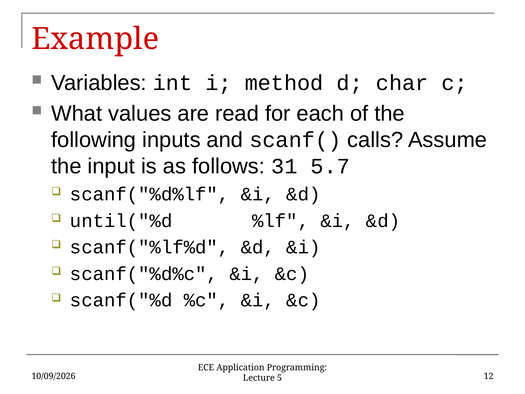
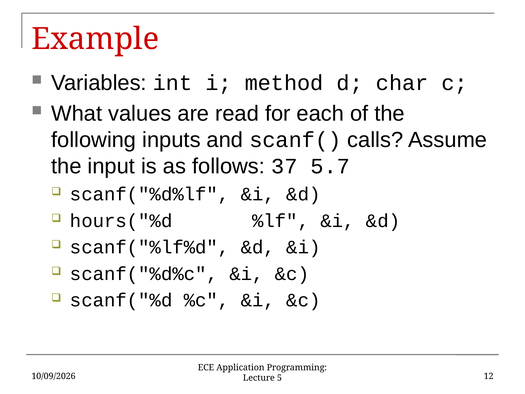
31: 31 -> 37 (284, 166)
until("%d: until("%d -> hours("%d (121, 221)
